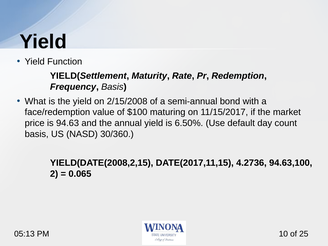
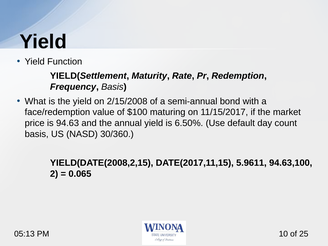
4.2736: 4.2736 -> 5.9611 (251, 163)
